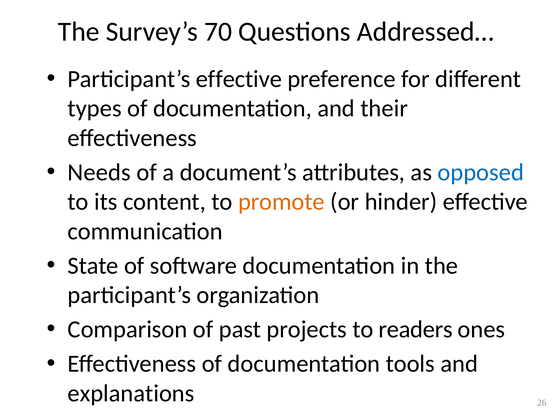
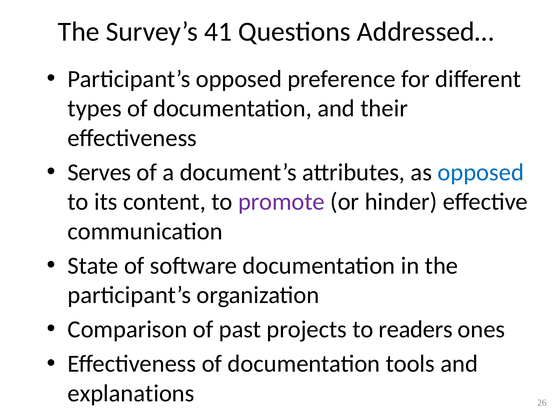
70: 70 -> 41 (218, 32)
Participant’s effective: effective -> opposed (239, 79)
Needs: Needs -> Serves (99, 172)
promote colour: orange -> purple (281, 202)
